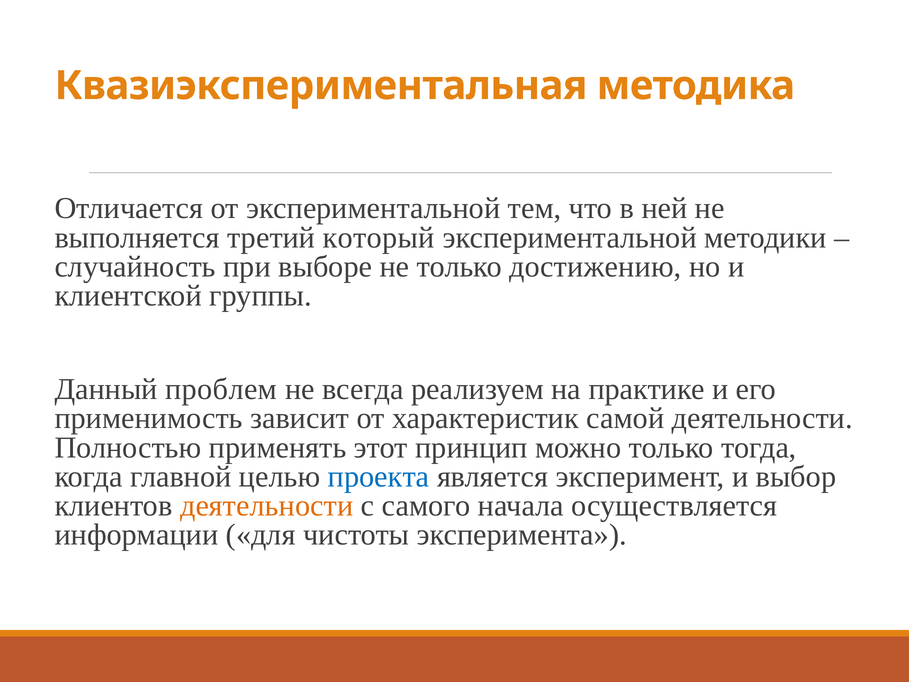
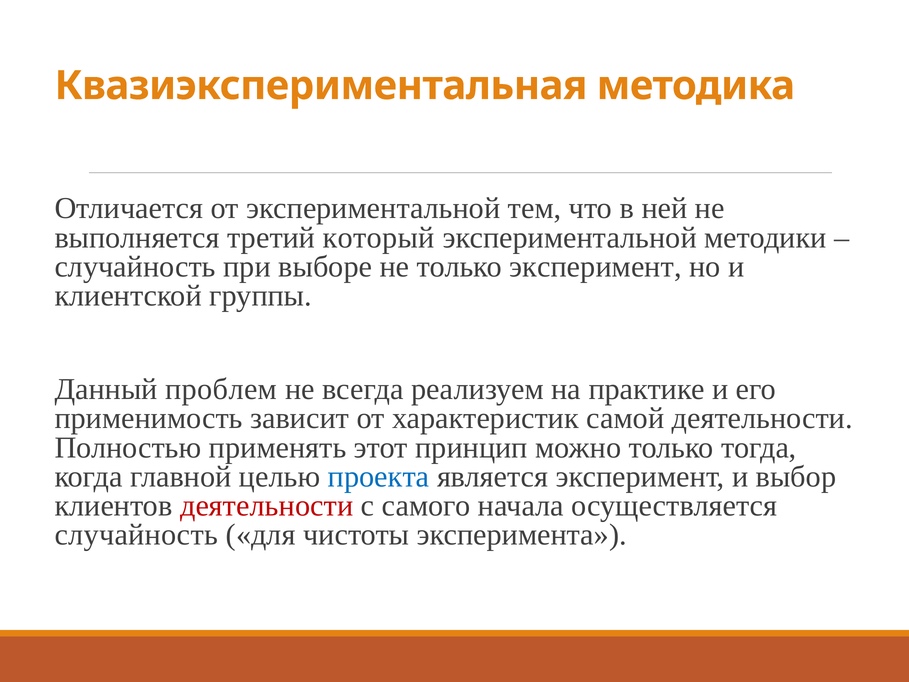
только достижению: достижению -> эксперимент (595, 267)
деятельности colour: orange -> red (267, 506)
информации: информации -> случайность (136, 535)
